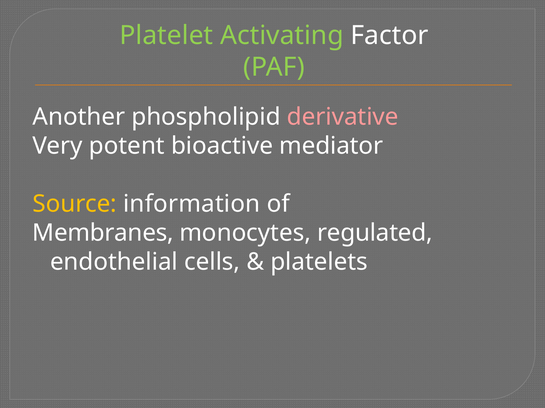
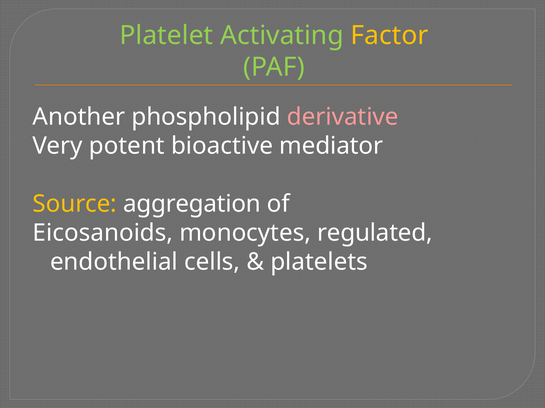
Factor colour: white -> yellow (389, 36)
information: information -> aggregation (192, 204)
Membranes: Membranes -> Eicosanoids (103, 233)
